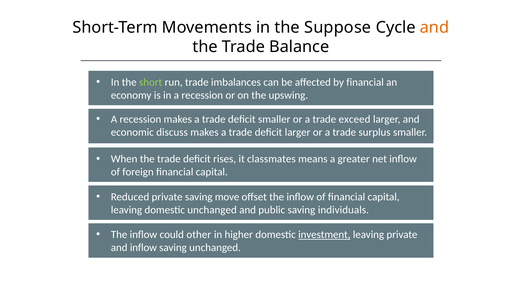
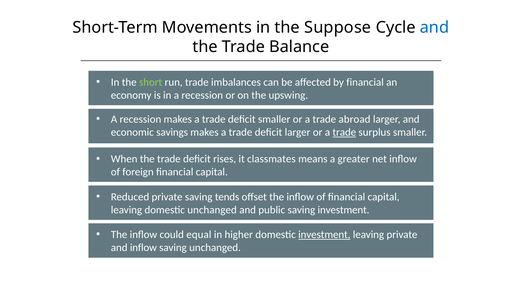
and colour: orange -> blue (434, 27)
exceed: exceed -> abroad (355, 120)
discuss: discuss -> savings (172, 133)
trade underline: none -> present (344, 133)
move: move -> tends (227, 197)
saving individuals: individuals -> investment (344, 210)
other: other -> equal (199, 235)
